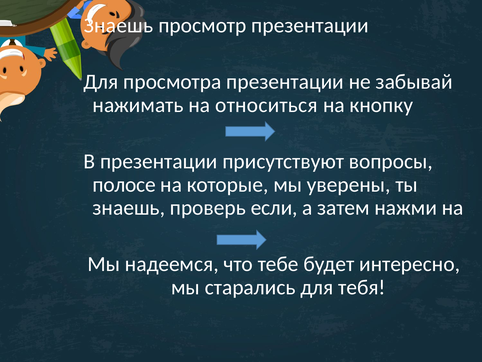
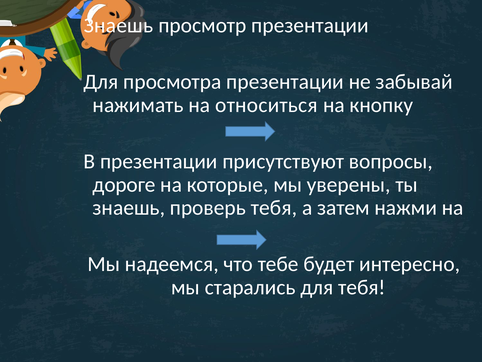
полосе: полосе -> дороге (124, 184)
проверь если: если -> тебя (274, 207)
